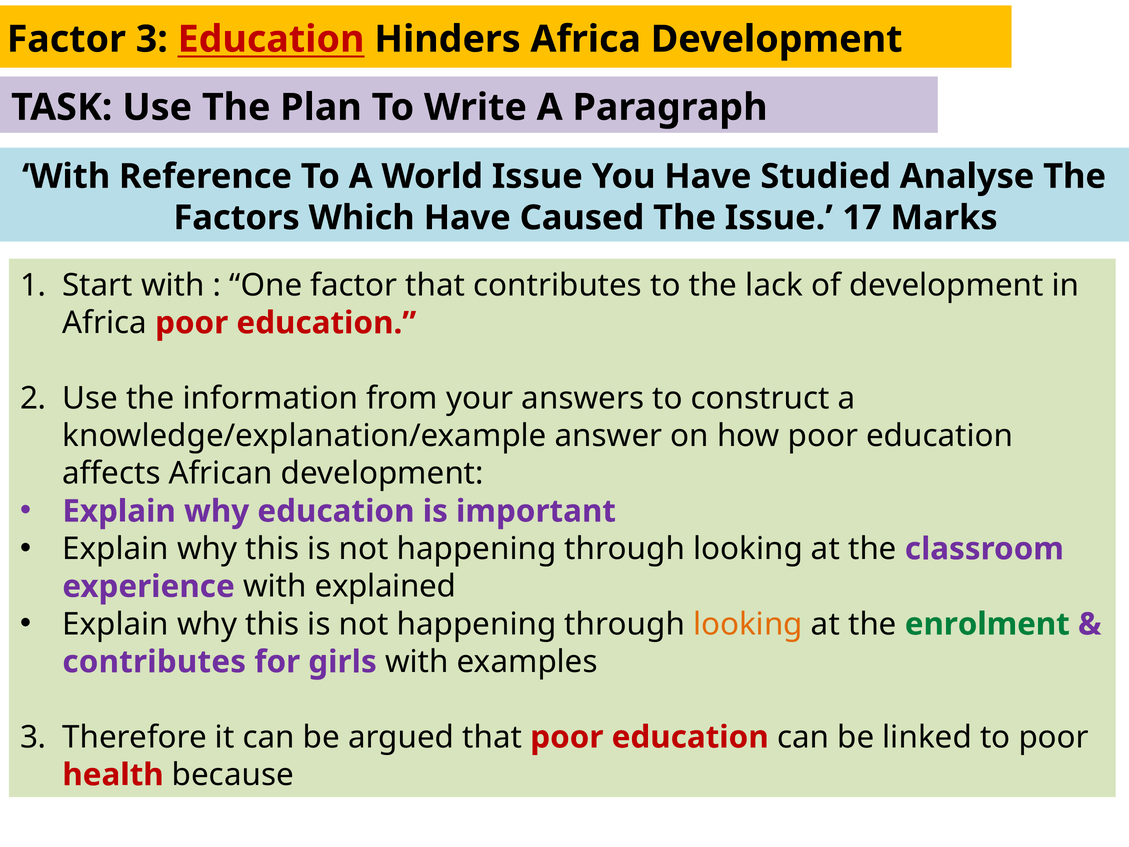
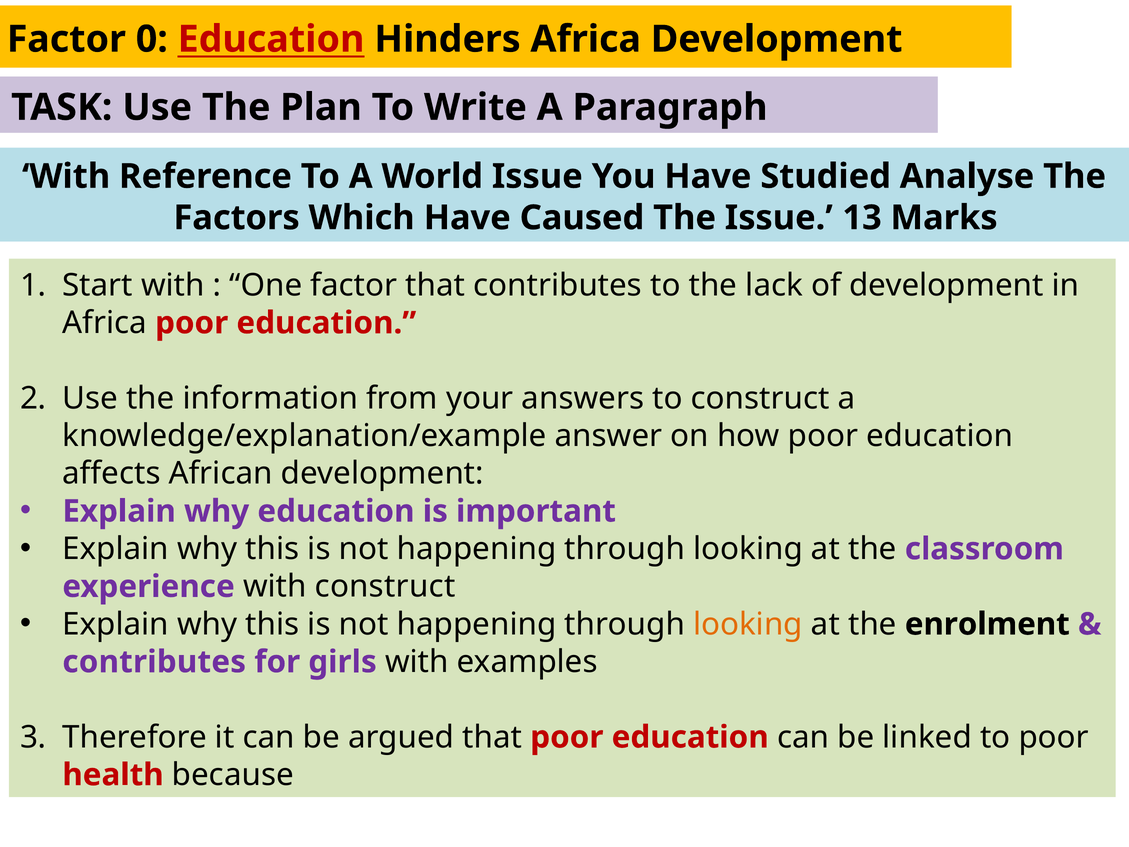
Factor 3: 3 -> 0 (152, 39)
17: 17 -> 13 (862, 218)
with explained: explained -> construct (385, 586)
enrolment colour: green -> black (987, 624)
